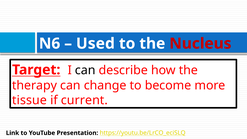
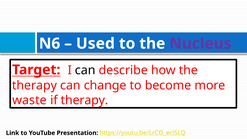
Nucleus colour: red -> purple (200, 44)
tissue: tissue -> waste (30, 100)
if current: current -> therapy (84, 100)
